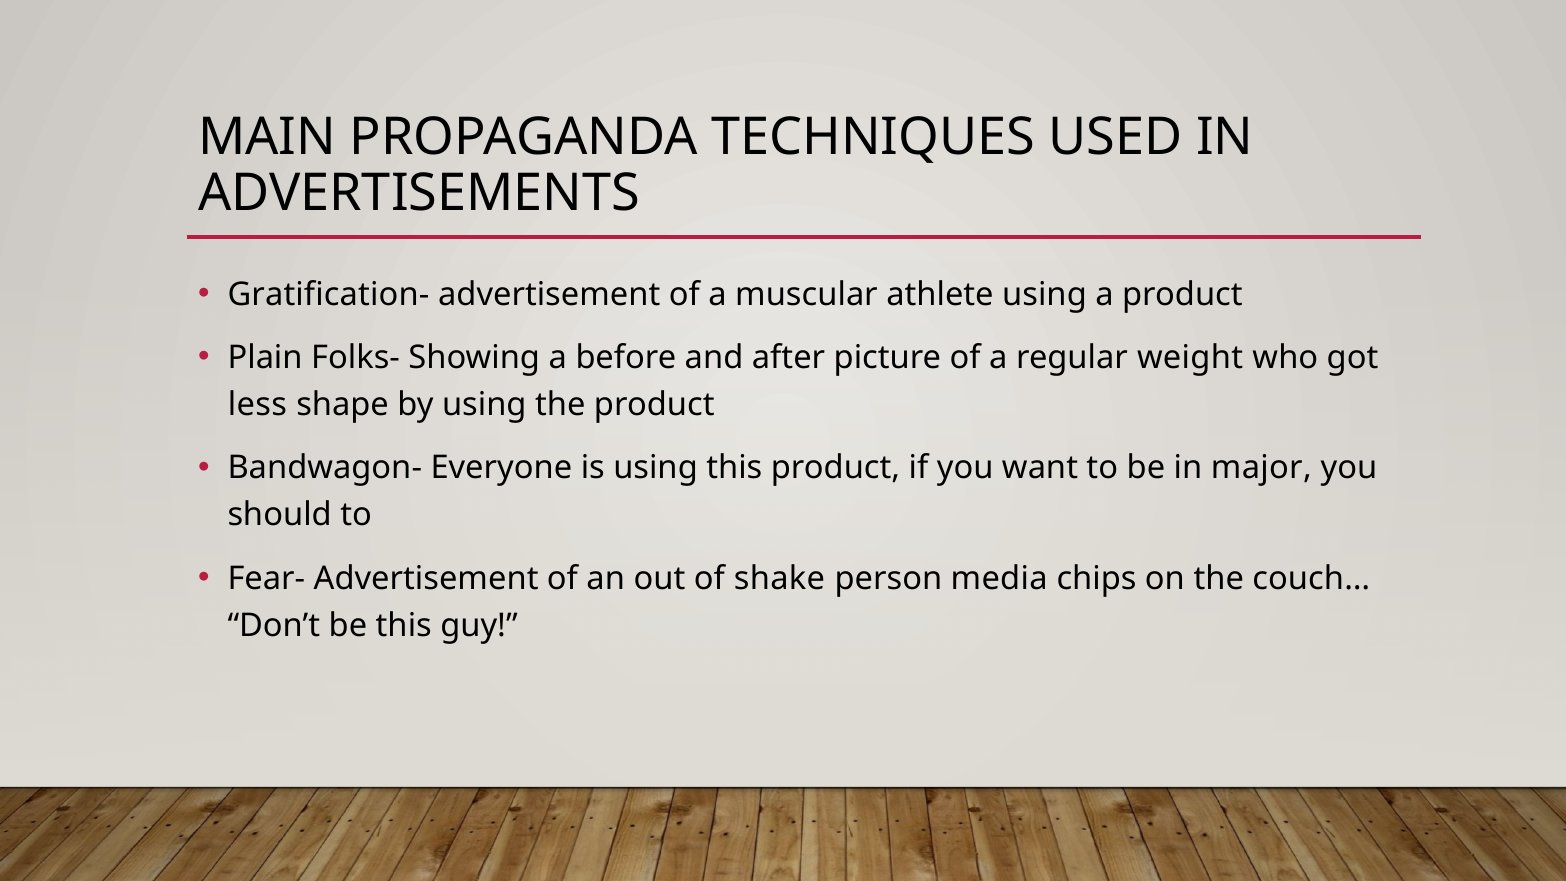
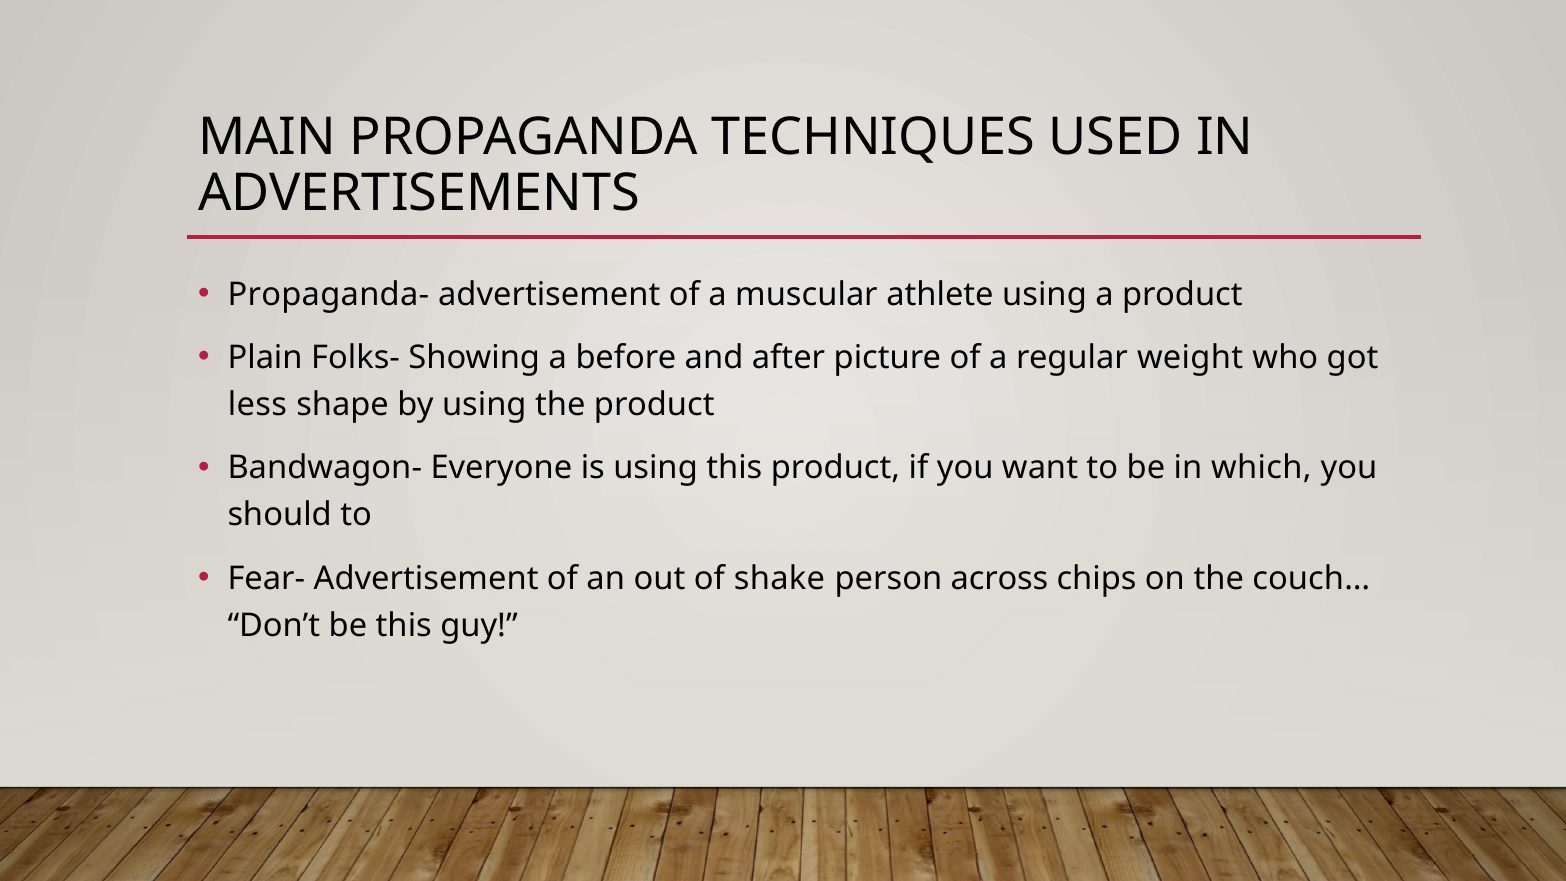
Gratification-: Gratification- -> Propaganda- (328, 294)
major: major -> which (1261, 468)
media: media -> across (999, 578)
